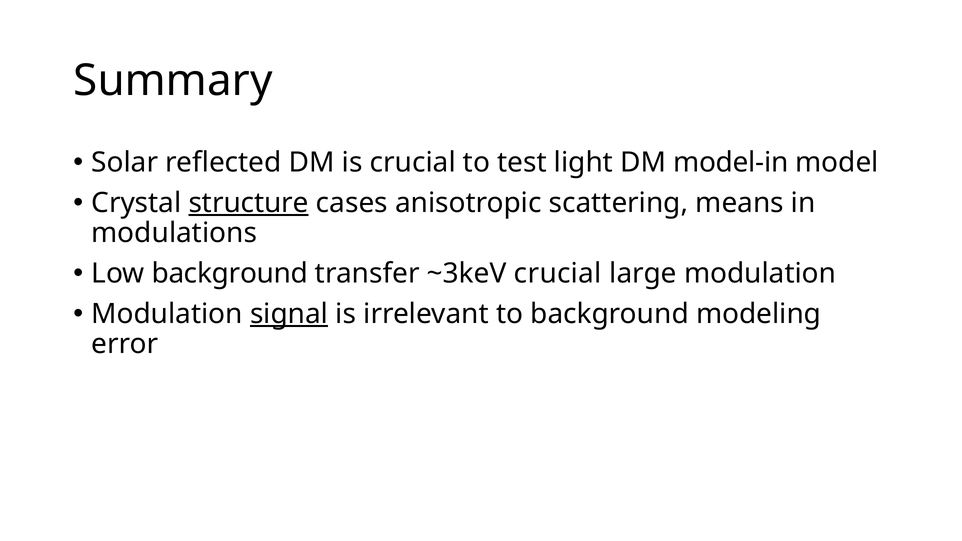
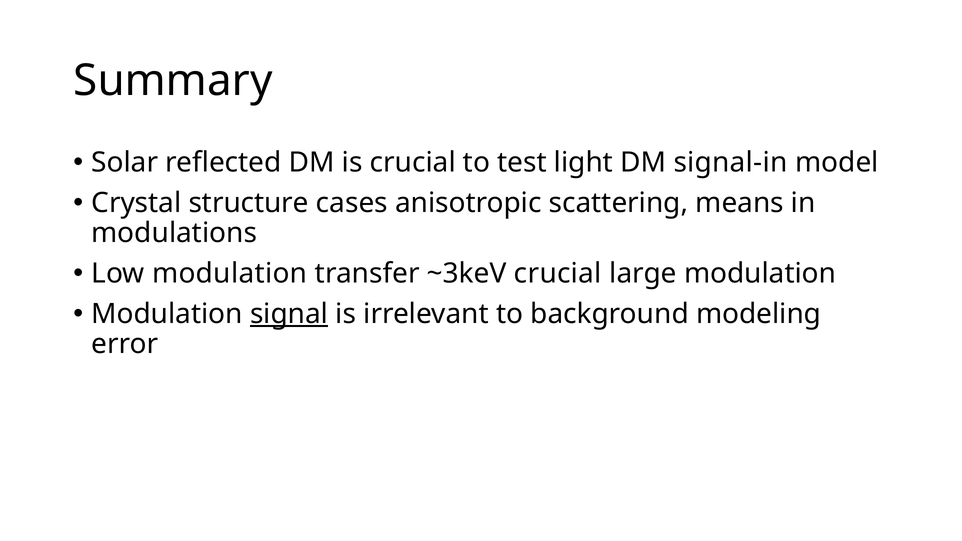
model-in: model-in -> signal-in (731, 163)
structure underline: present -> none (249, 203)
Low background: background -> modulation (230, 274)
